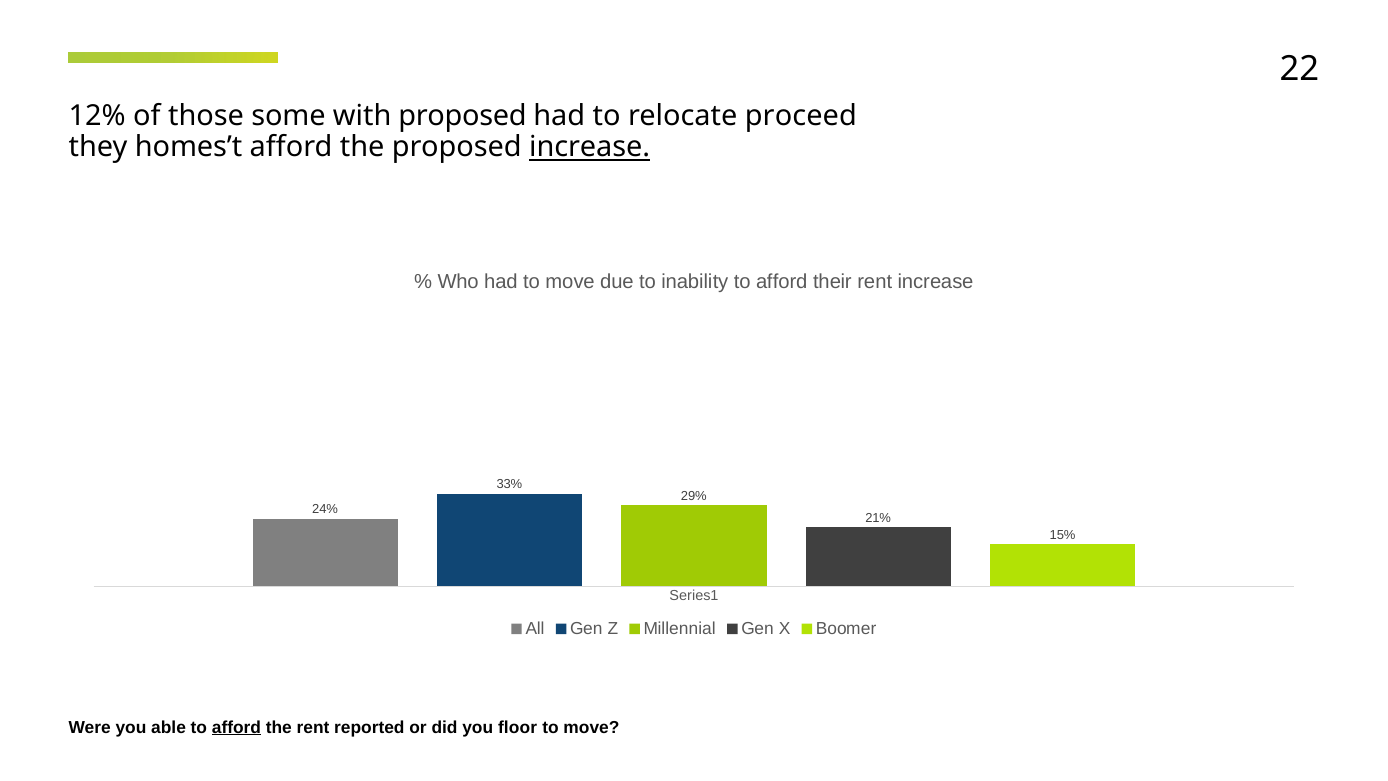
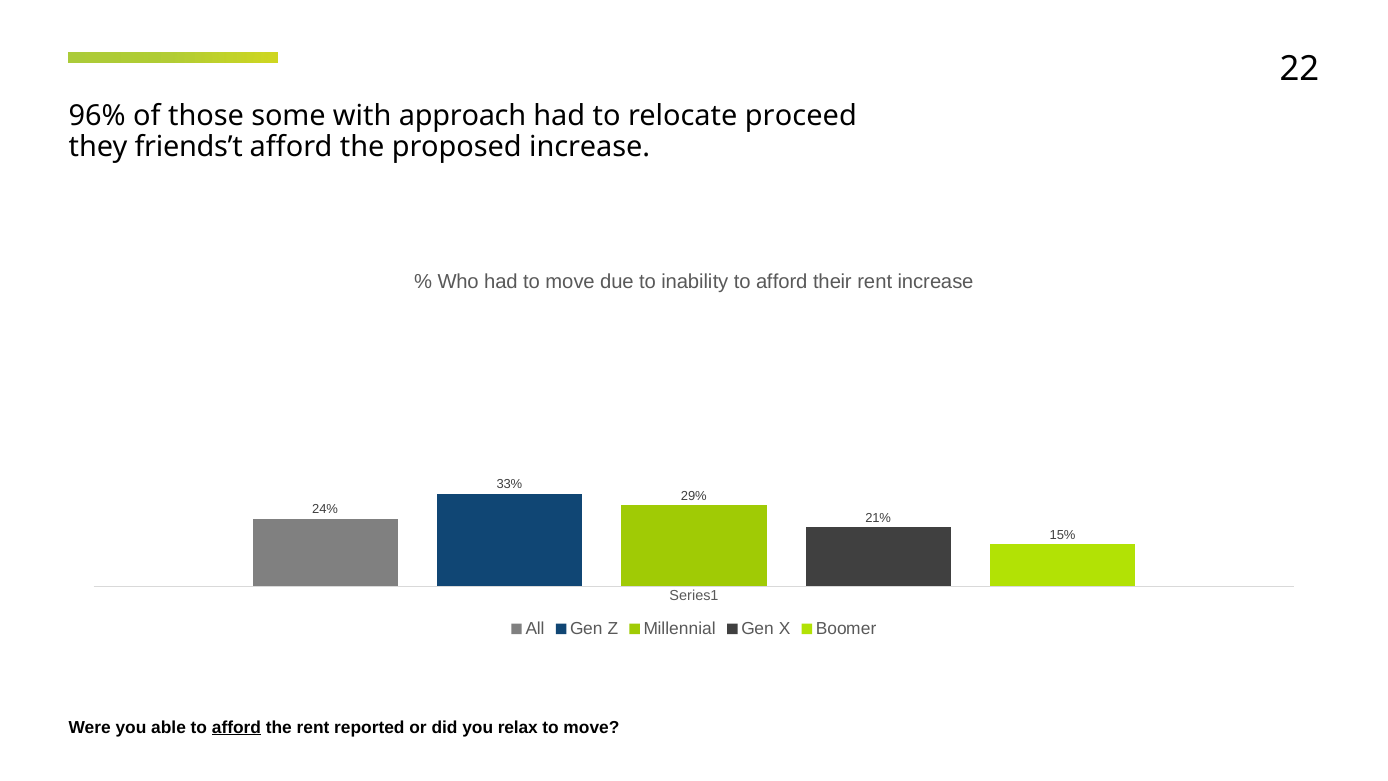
12%: 12% -> 96% (97, 116)
with proposed: proposed -> approach (463, 116)
homes’t: homes’t -> friends’t (189, 147)
increase underline: present -> none (590, 147)
floor: floor -> relax (518, 727)
